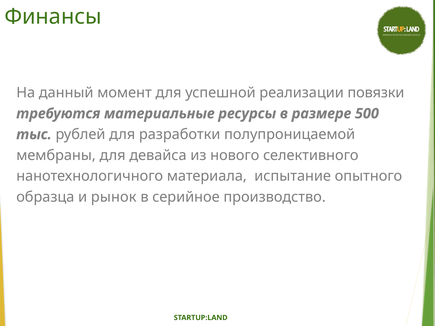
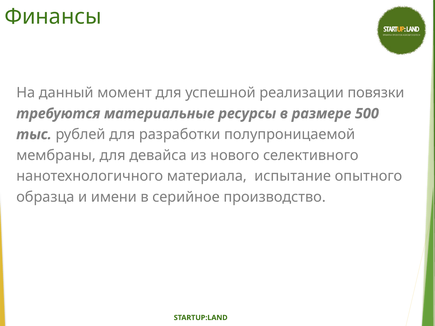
рынок: рынок -> имени (114, 197)
